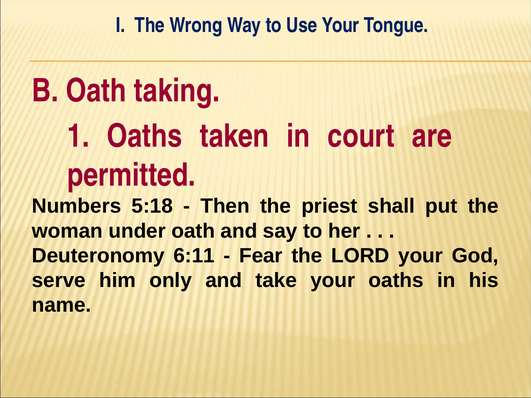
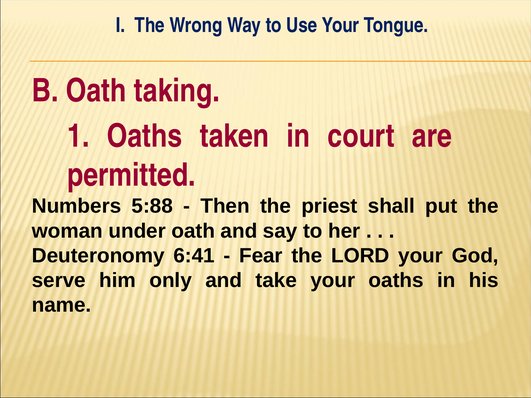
5:18: 5:18 -> 5:88 (152, 206)
6:11: 6:11 -> 6:41 (194, 256)
